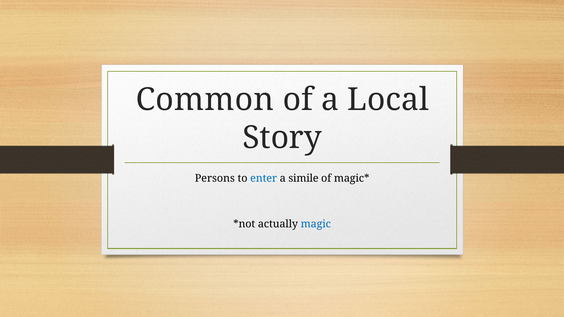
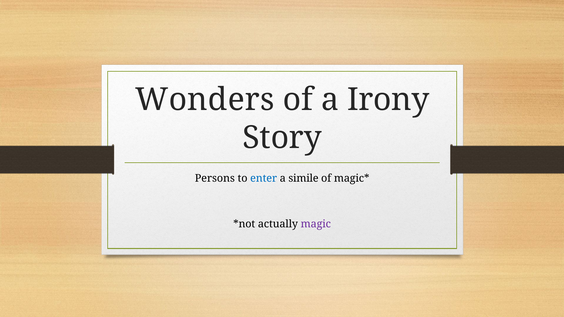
Common: Common -> Wonders (205, 100)
Local: Local -> Irony (388, 100)
magic colour: blue -> purple (316, 224)
